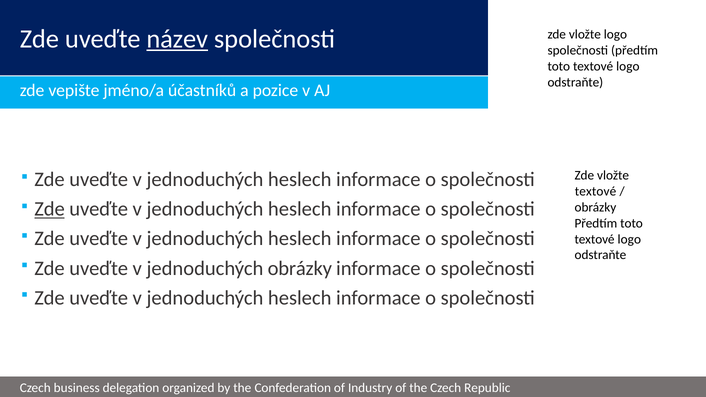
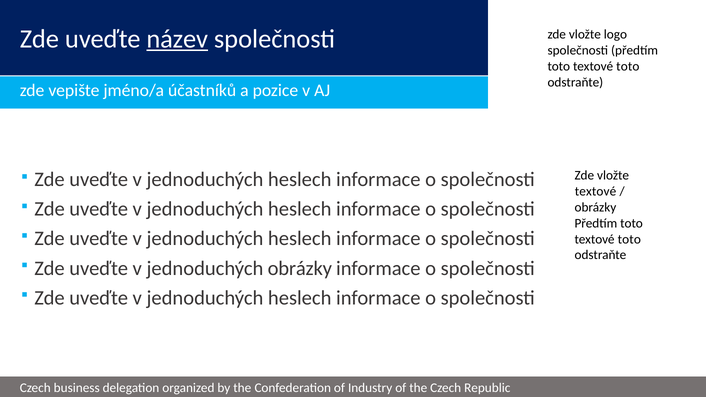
logo: logo -> toto (628, 66)
Zde underline: present -> none (50, 209)
logo: logo -> toto (629, 239)
